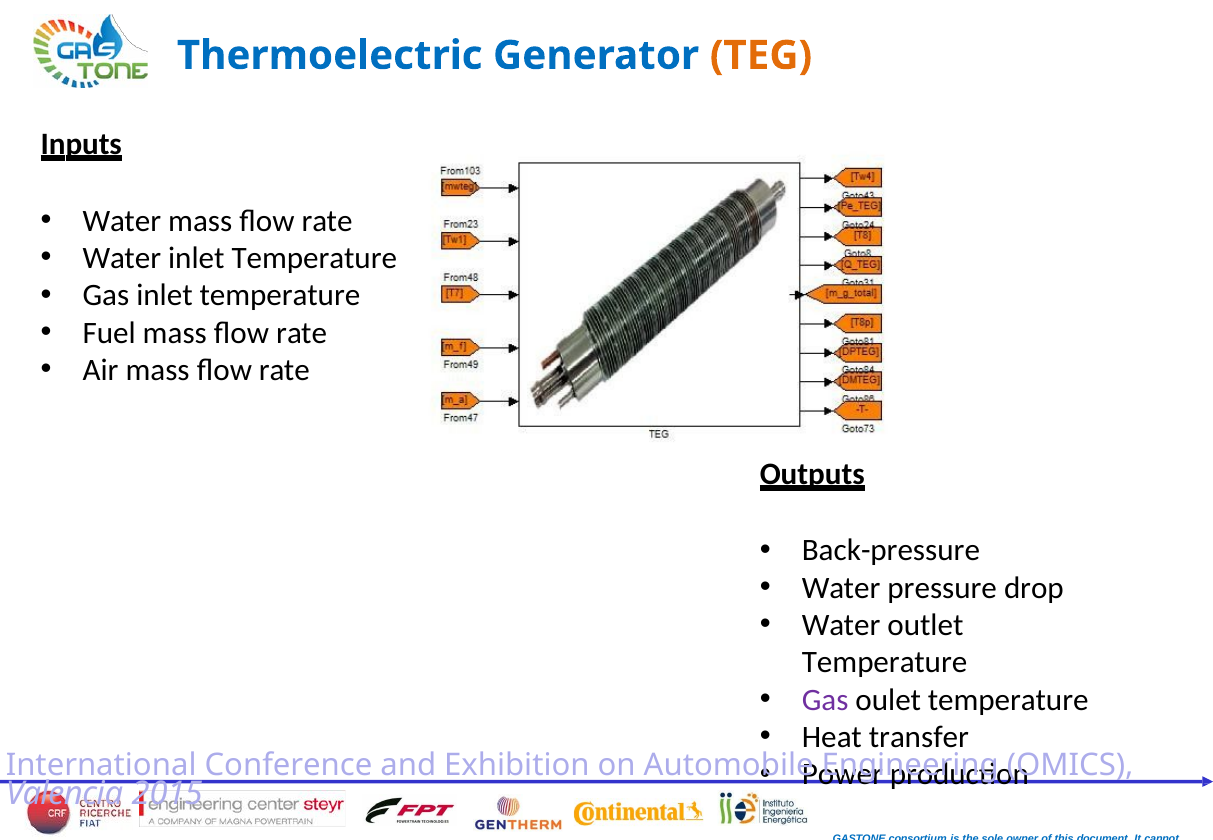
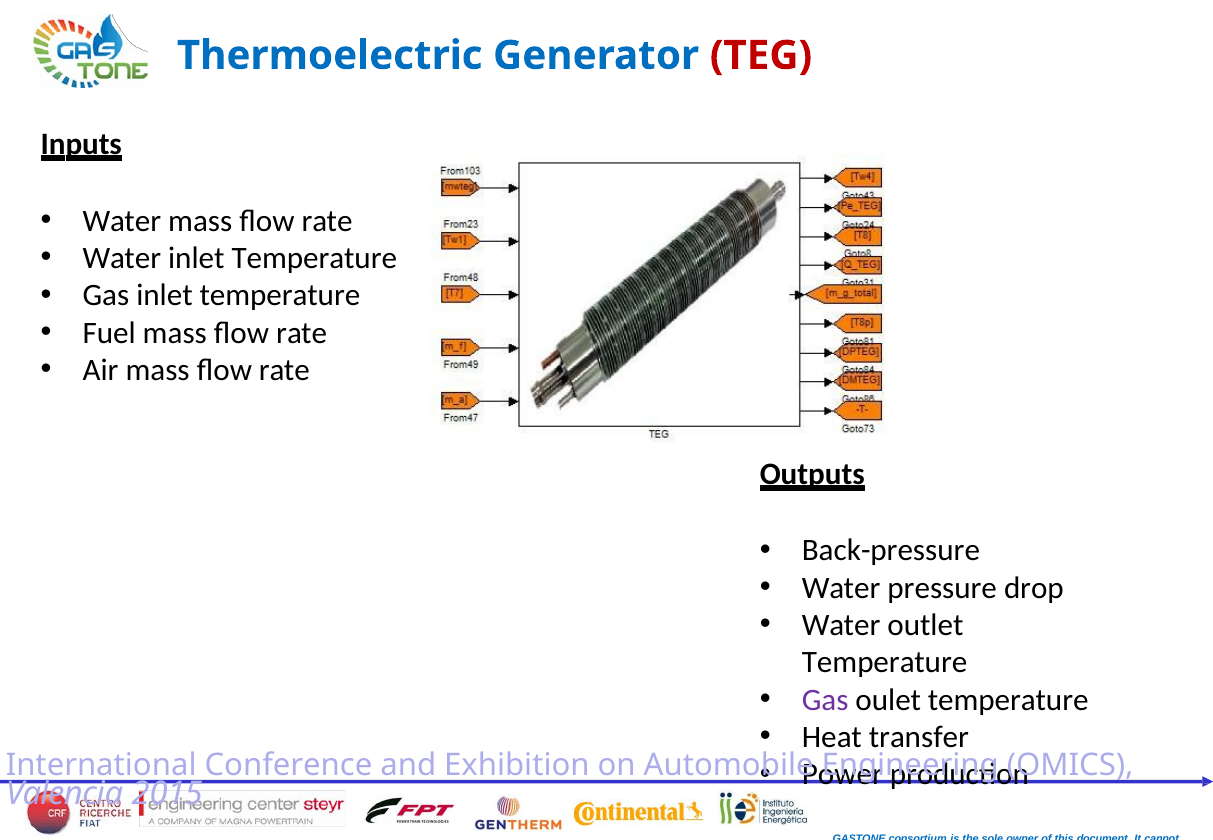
TEG colour: orange -> red (761, 55)
